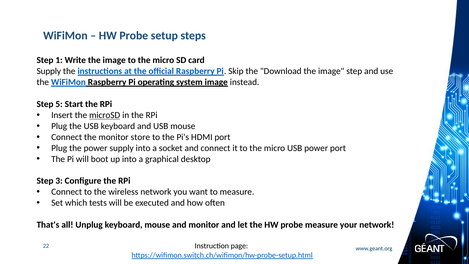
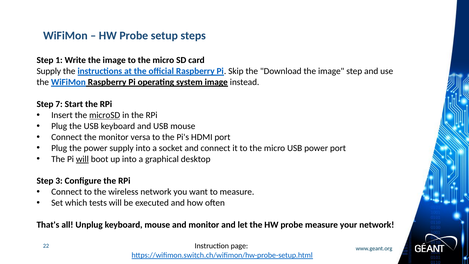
5: 5 -> 7 (59, 104)
store: store -> versa (140, 137)
will underline: none -> present (82, 159)
